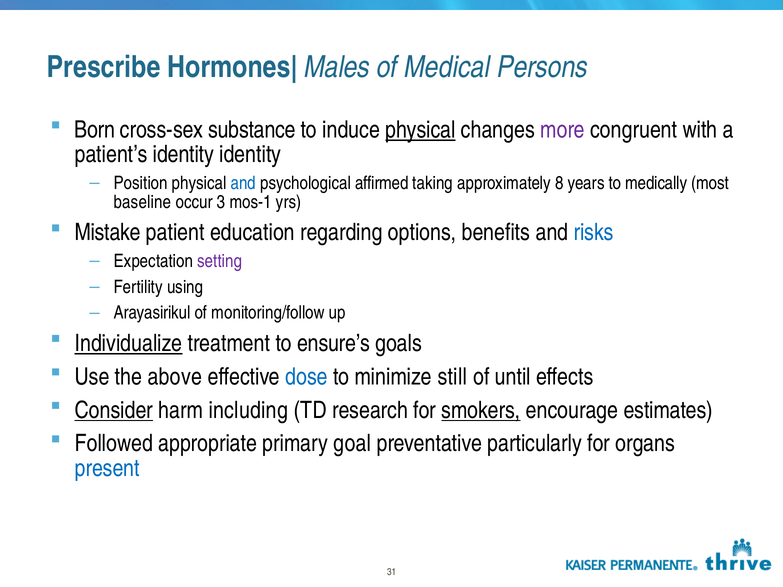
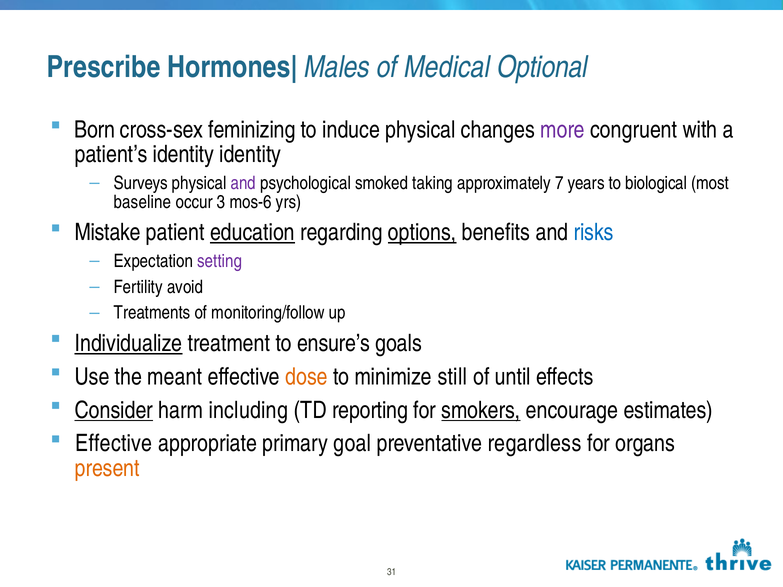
Persons: Persons -> Optional (542, 67)
substance: substance -> feminizing (252, 130)
physical underline: present -> none (420, 130)
Position: Position -> Surveys (141, 183)
and colour: blue -> purple (243, 183)
affirmed: affirmed -> smoked (382, 183)
8: 8 -> 7 (559, 183)
medically: medically -> biological (656, 183)
mos-1: mos-1 -> mos-6 (251, 202)
education underline: none -> present (252, 233)
options underline: none -> present (422, 233)
using: using -> avoid (185, 287)
Arayasirikul: Arayasirikul -> Treatments (152, 313)
above: above -> meant (175, 377)
dose colour: blue -> orange (306, 377)
research: research -> reporting (370, 410)
Followed: Followed -> Effective (114, 444)
particularly: particularly -> regardless (534, 444)
present colour: blue -> orange (107, 468)
